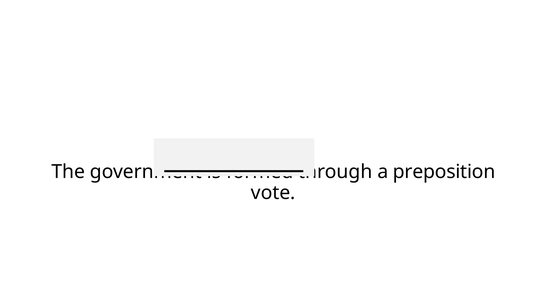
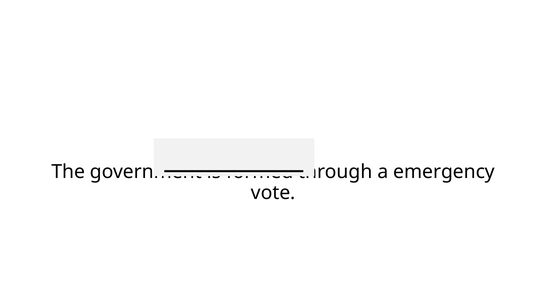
preposition: preposition -> emergency (444, 172)
